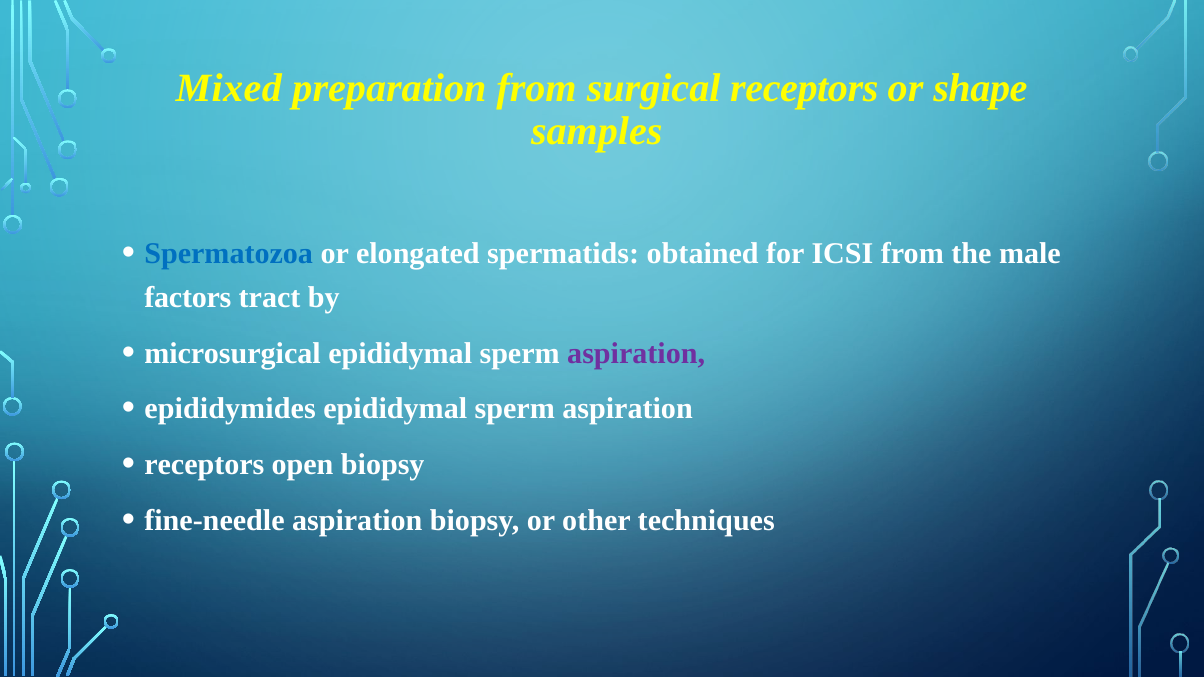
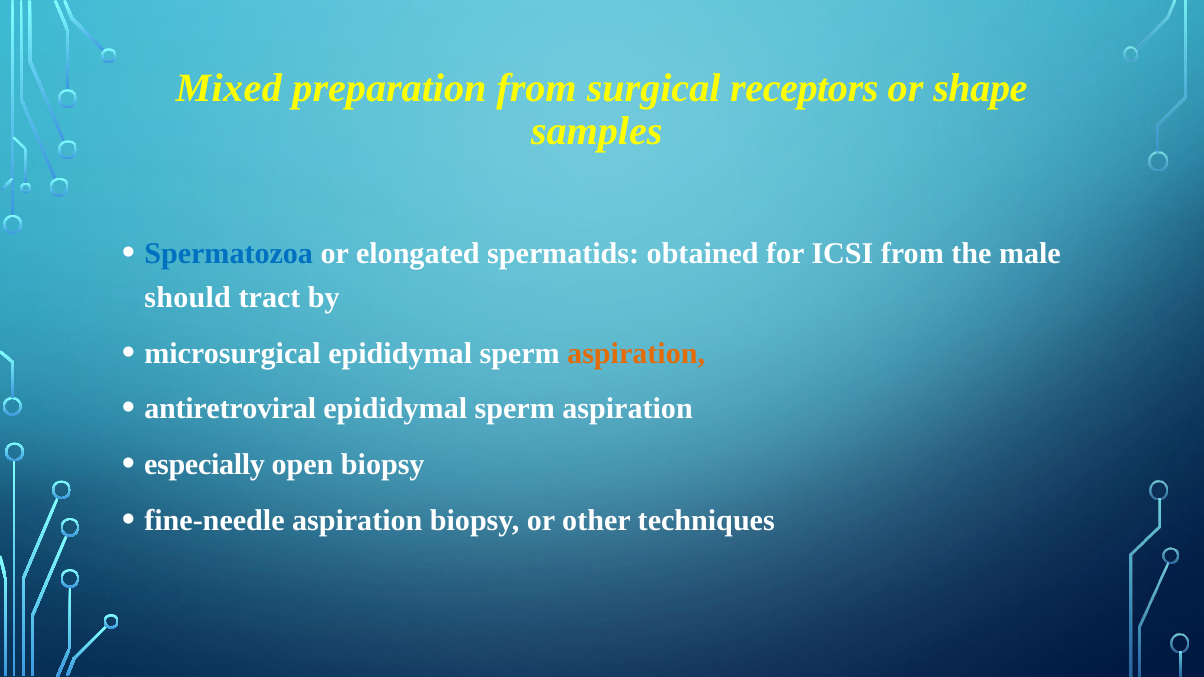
factors: factors -> should (188, 297)
aspiration colour: purple -> orange (636, 353)
epididymides: epididymides -> antiretroviral (230, 409)
receptors: receptors -> especially (205, 465)
